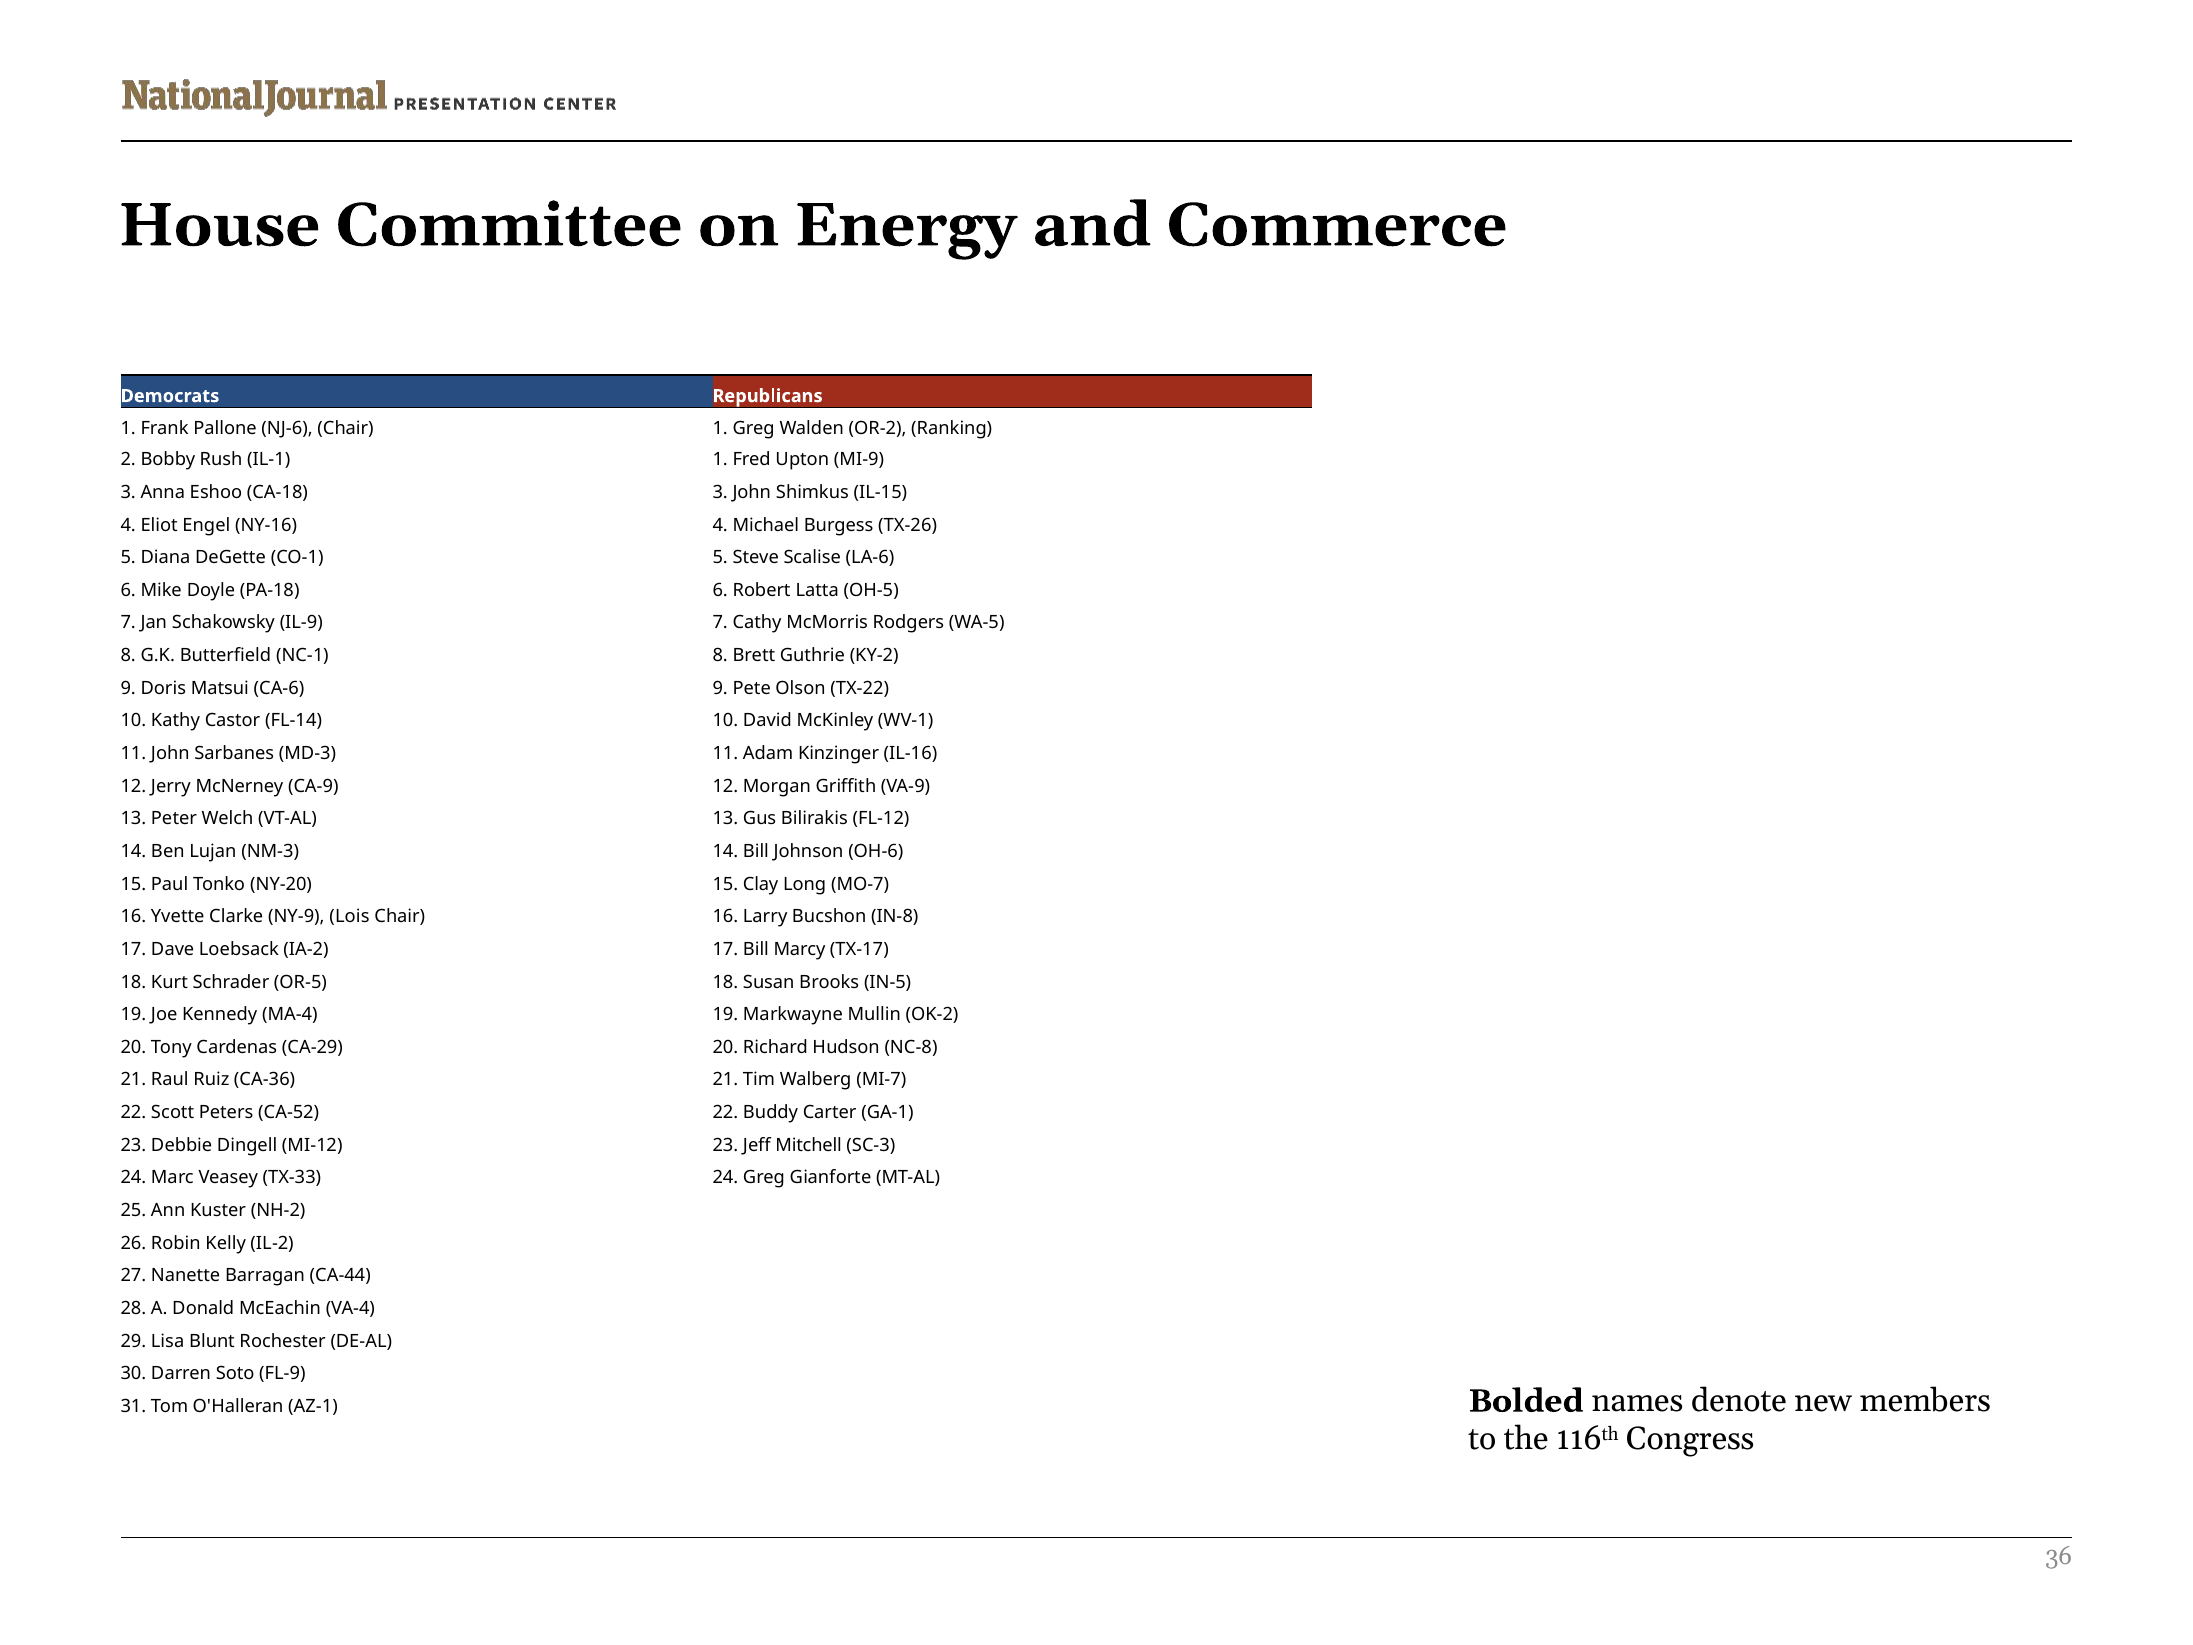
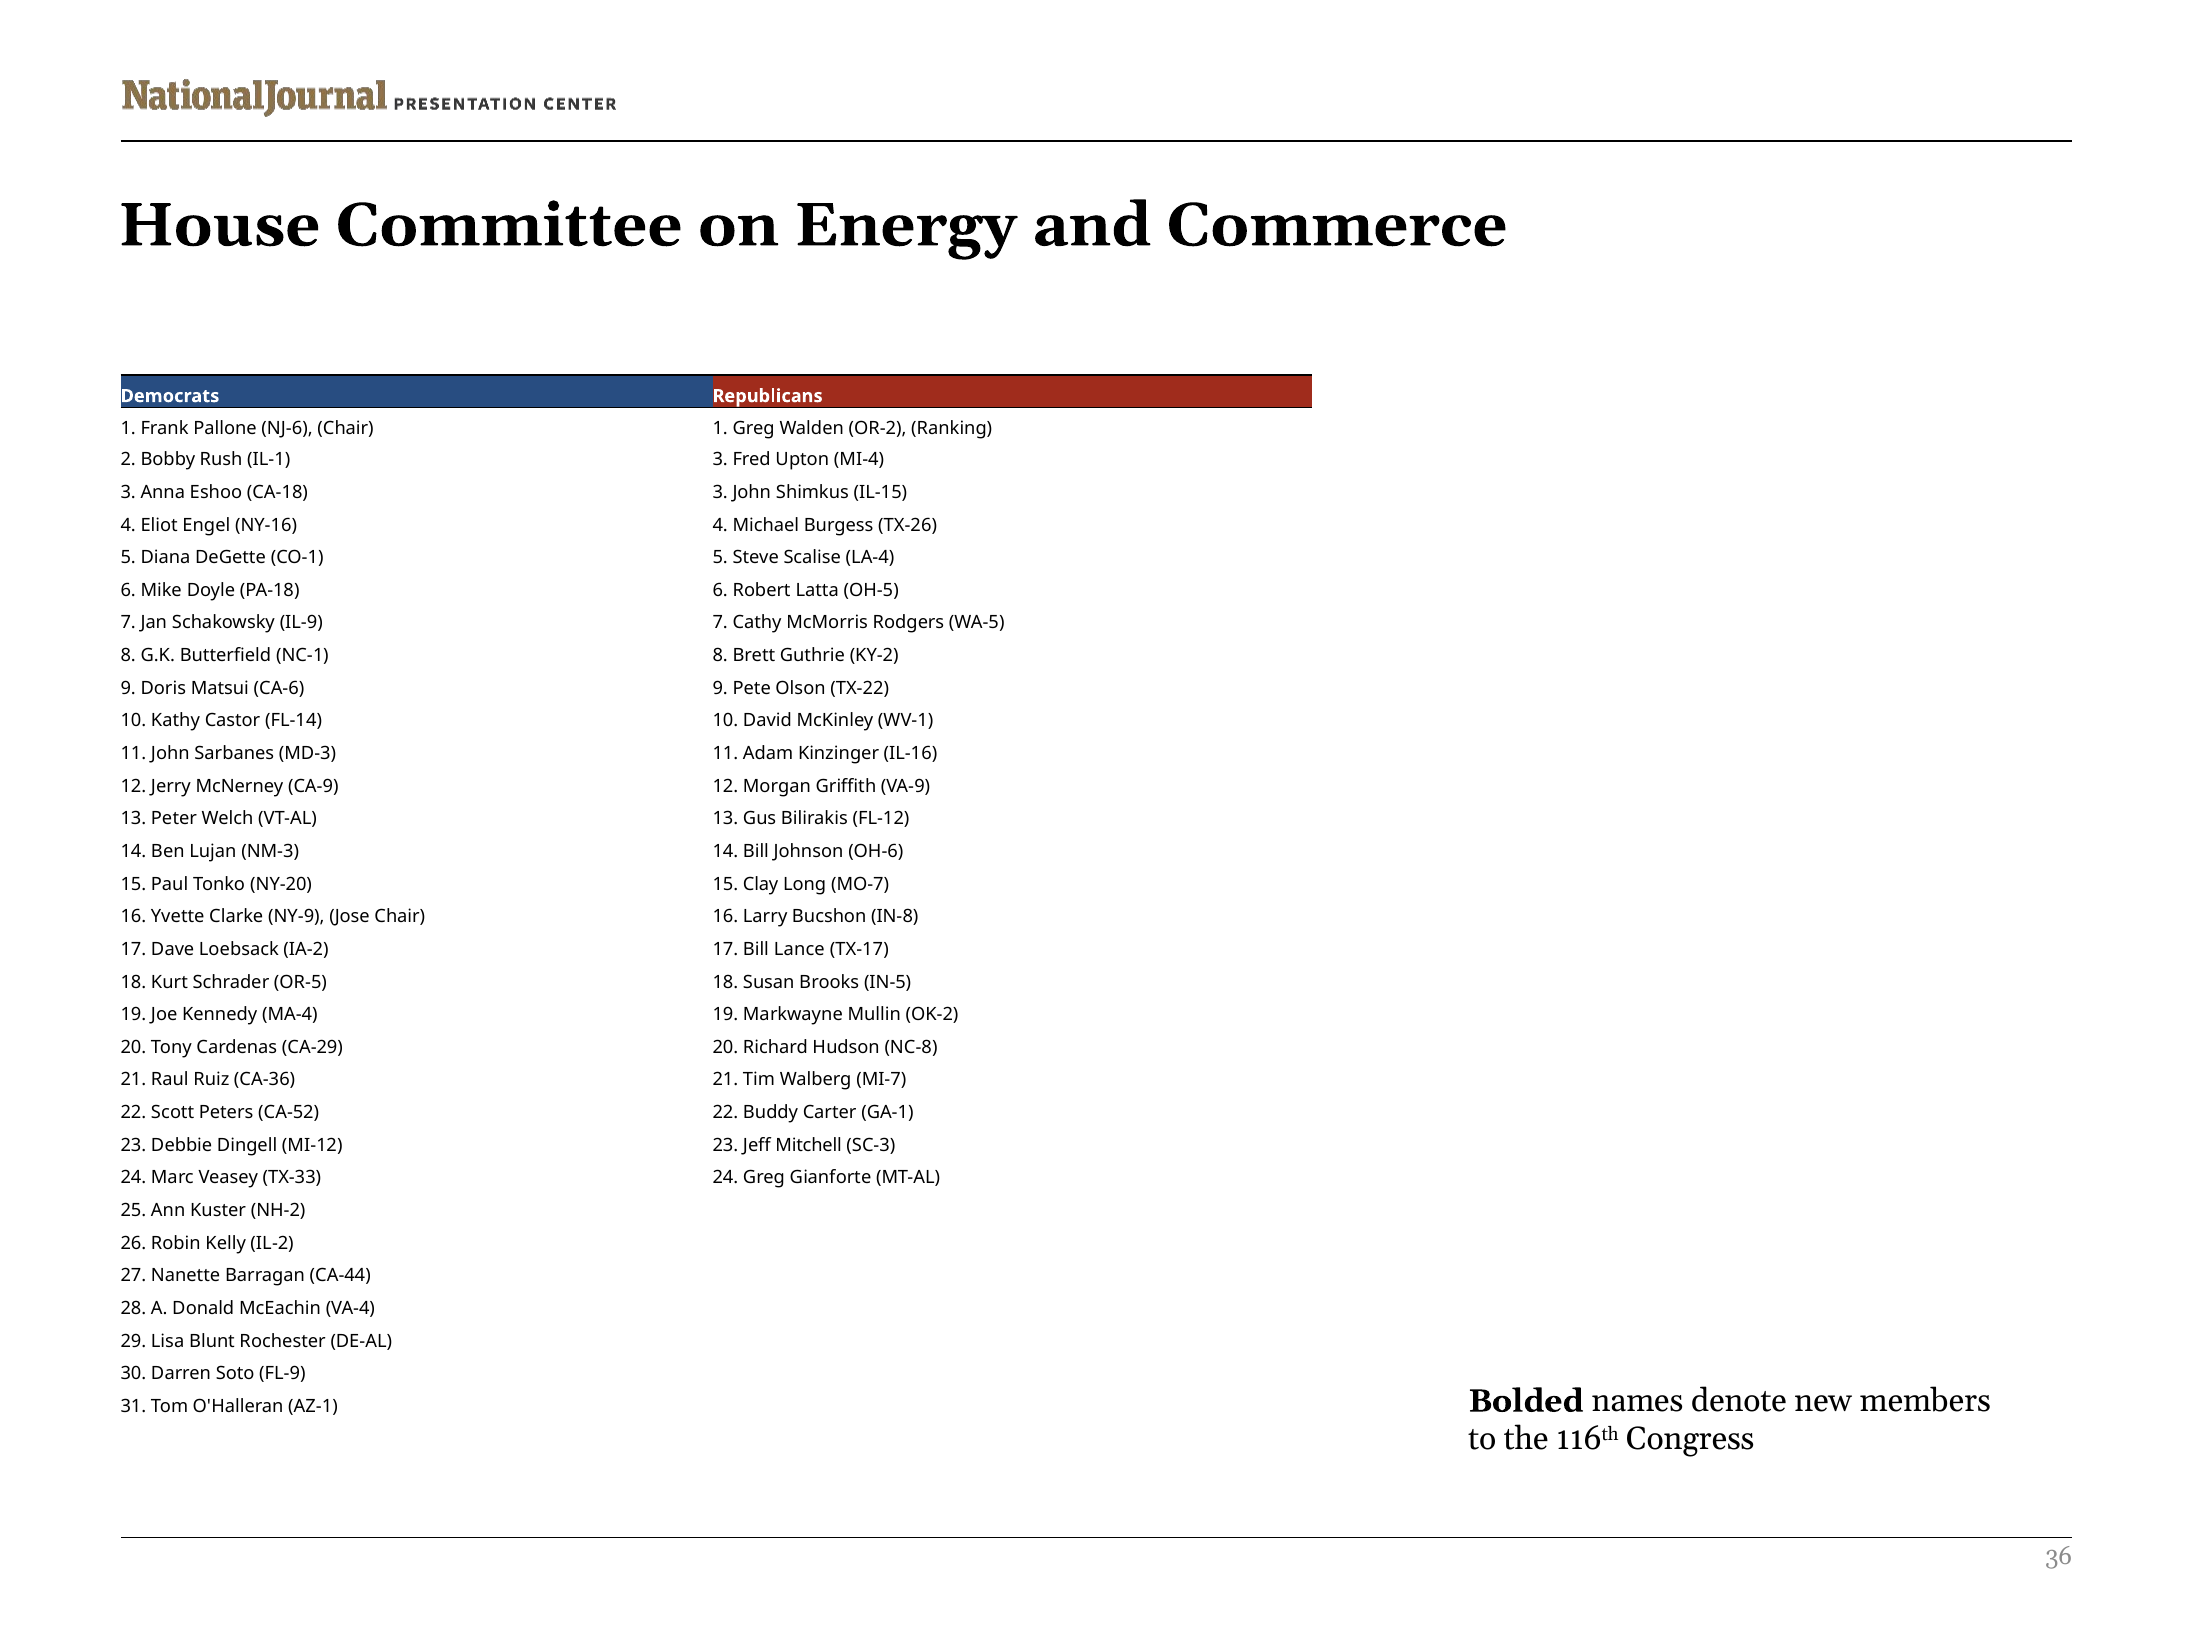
IL-1 1: 1 -> 3 (720, 460)
MI-9: MI-9 -> MI-4 (859, 460)
LA-6: LA-6 -> LA-4 (870, 558)
Lois: Lois -> Jose (350, 917)
Marcy: Marcy -> Lance (799, 949)
